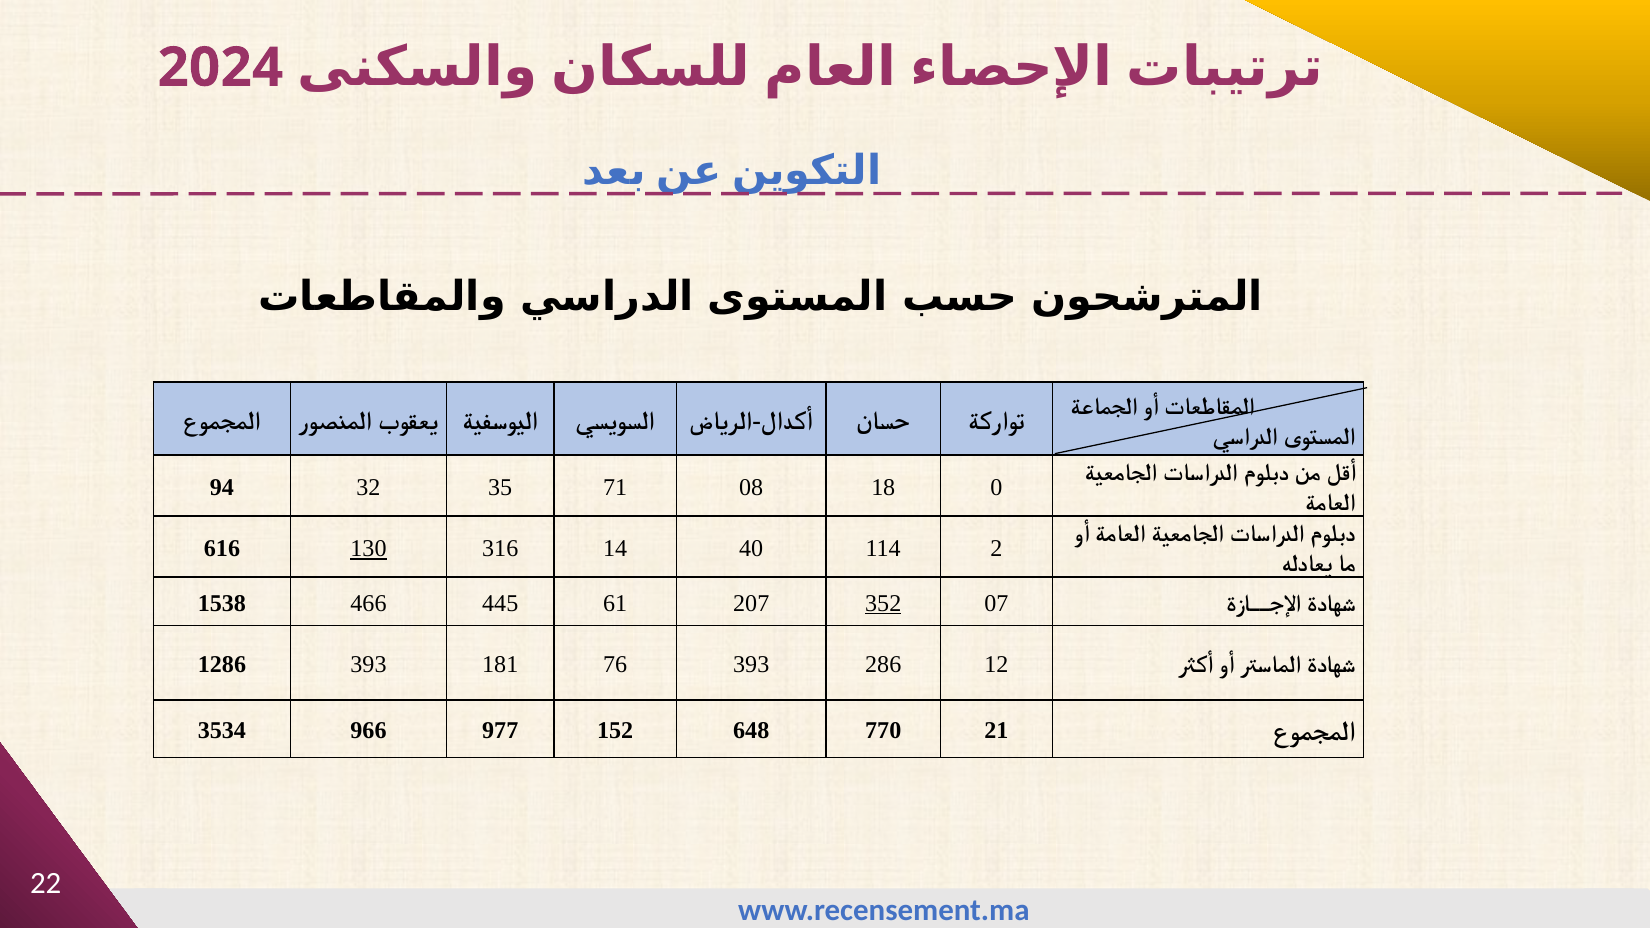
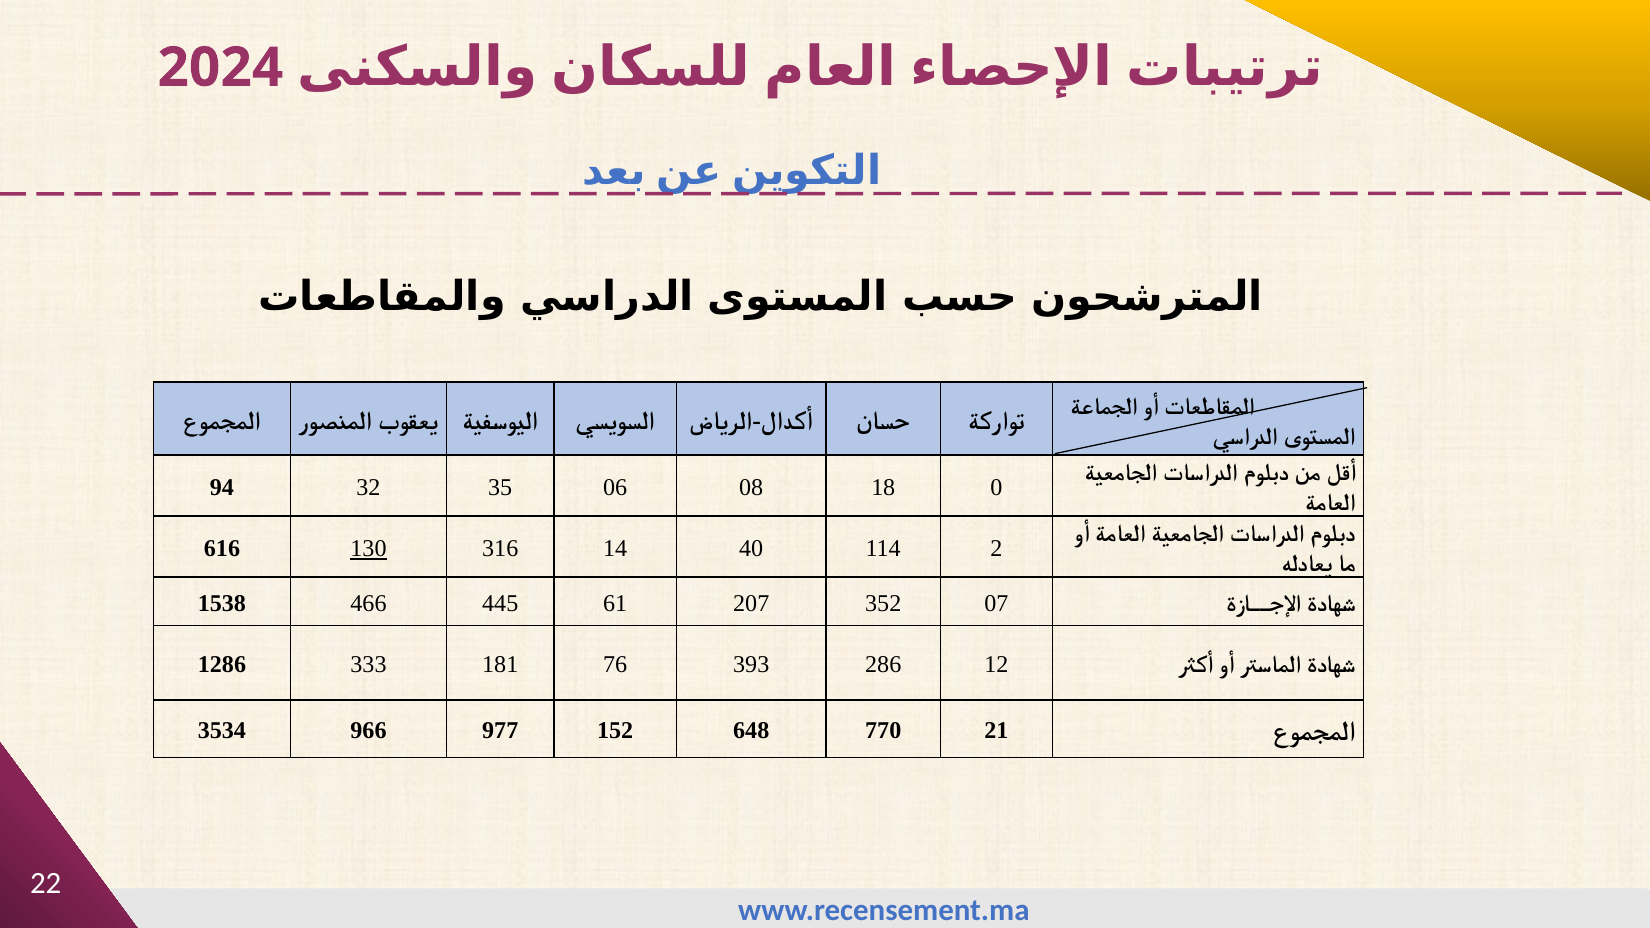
71: 71 -> 06 (615, 488)
352 underline: present -> none (883, 603)
1286 393: 393 -> 333 (369, 665)
